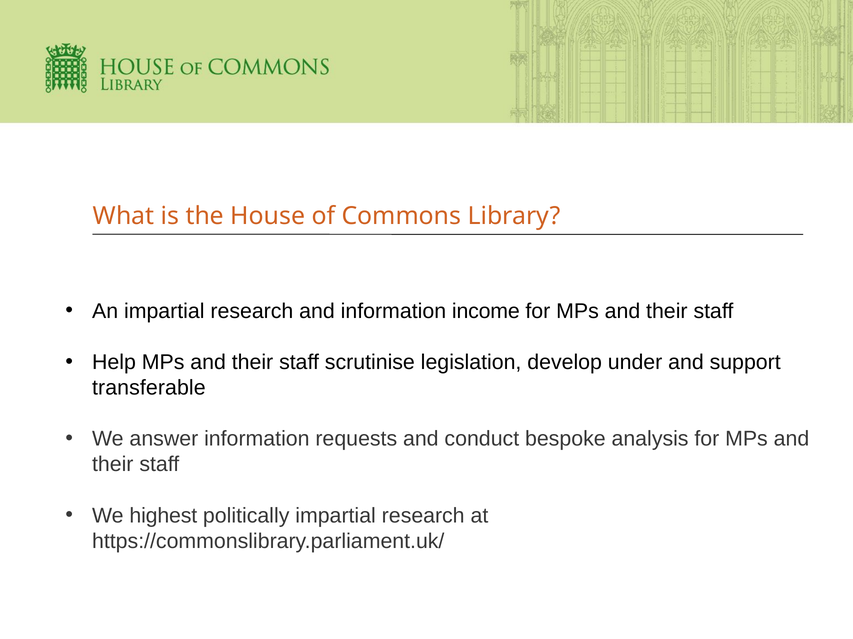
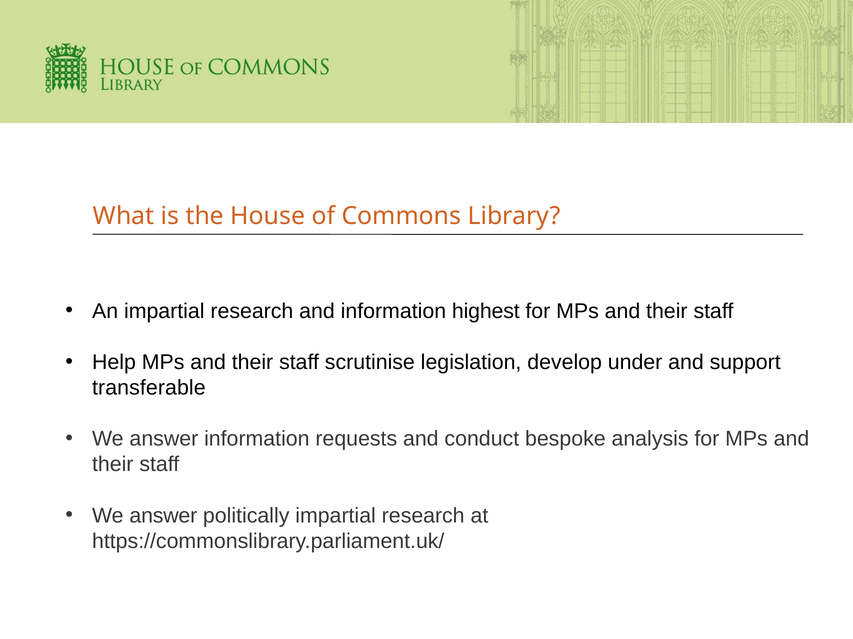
income: income -> highest (486, 311)
highest: highest -> answer (163, 516)
